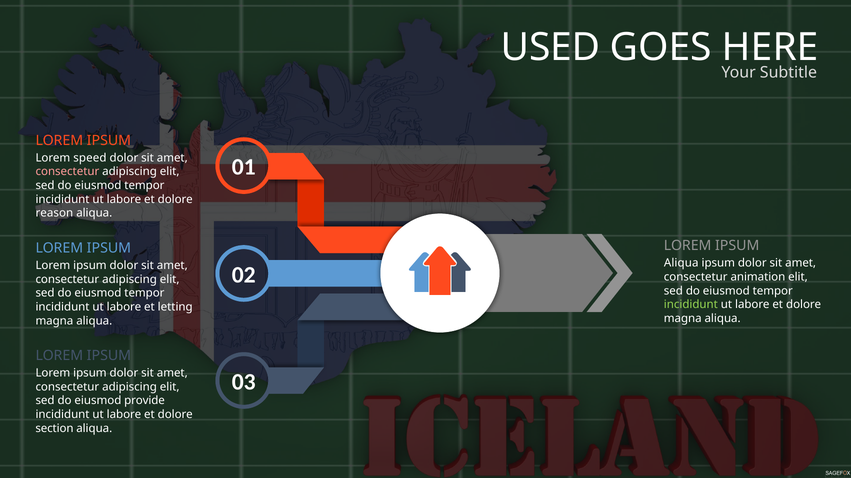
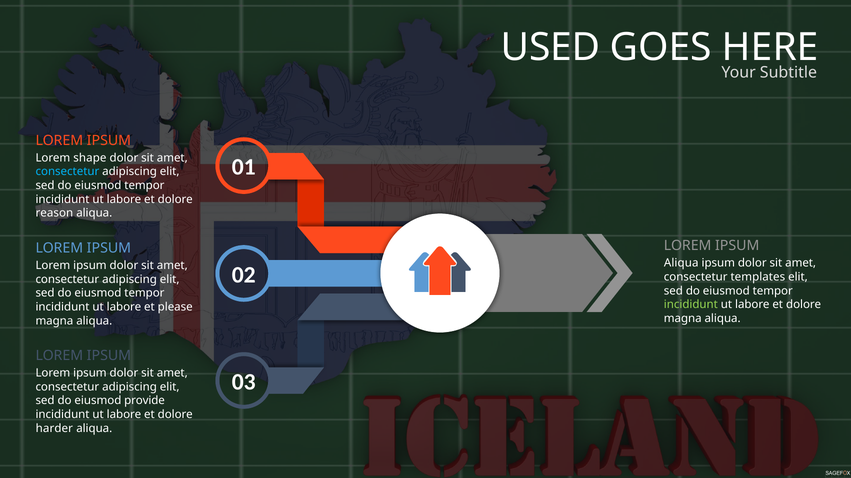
speed: speed -> shape (90, 158)
consectetur colour: pink -> light blue (67, 172)
animation: animation -> templates (758, 277)
letting: letting -> please (175, 307)
section: section -> harder (54, 429)
